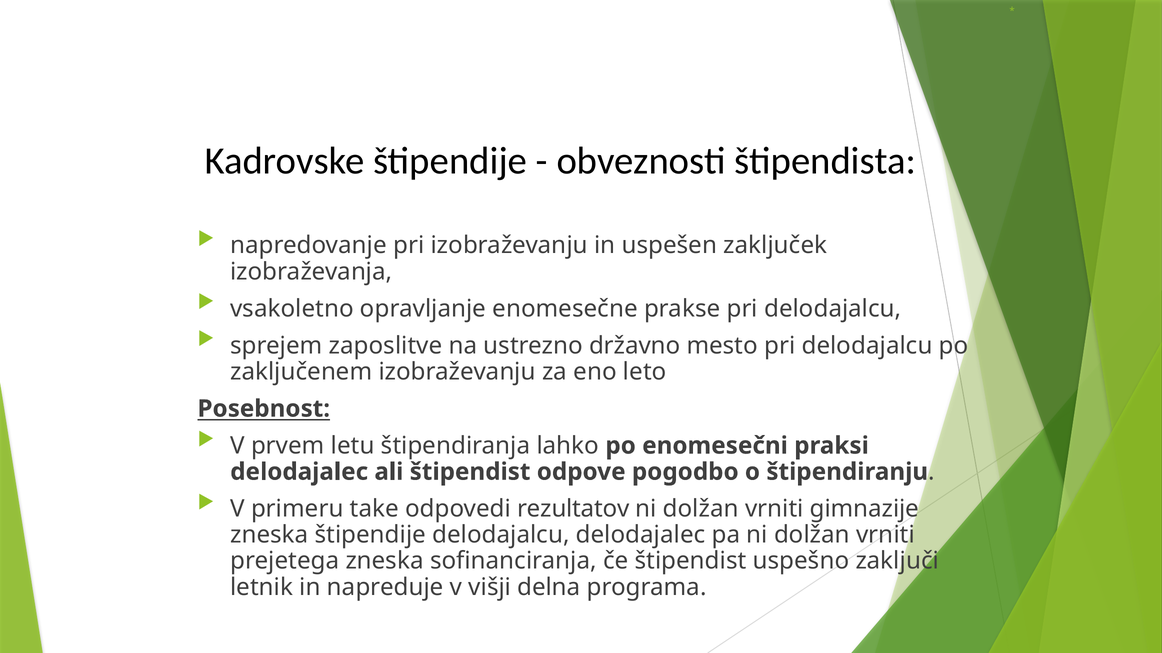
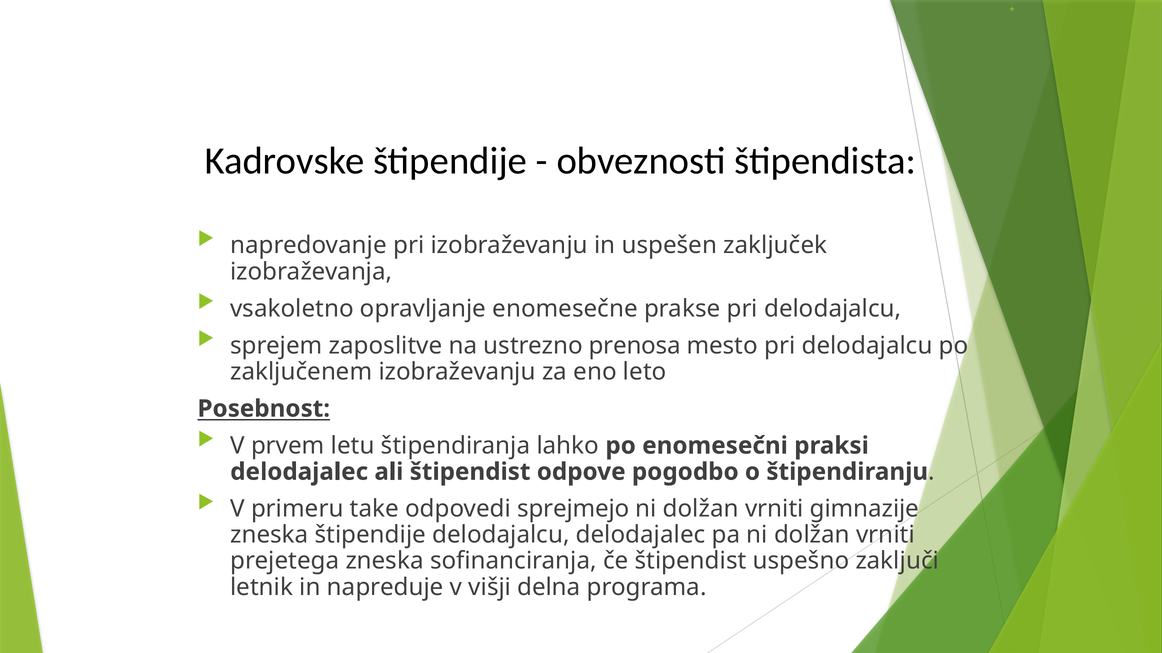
državno: državno -> prenosa (635, 346)
rezultatov: rezultatov -> sprejmejo (573, 509)
